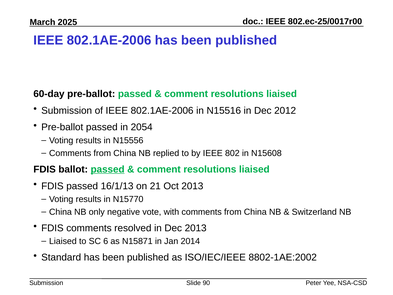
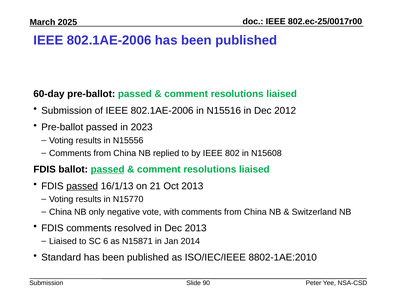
2054: 2054 -> 2023 (142, 127)
passed underline: none -> present (82, 186)
8802-1AE:2002: 8802-1AE:2002 -> 8802-1AE:2010 (283, 257)
